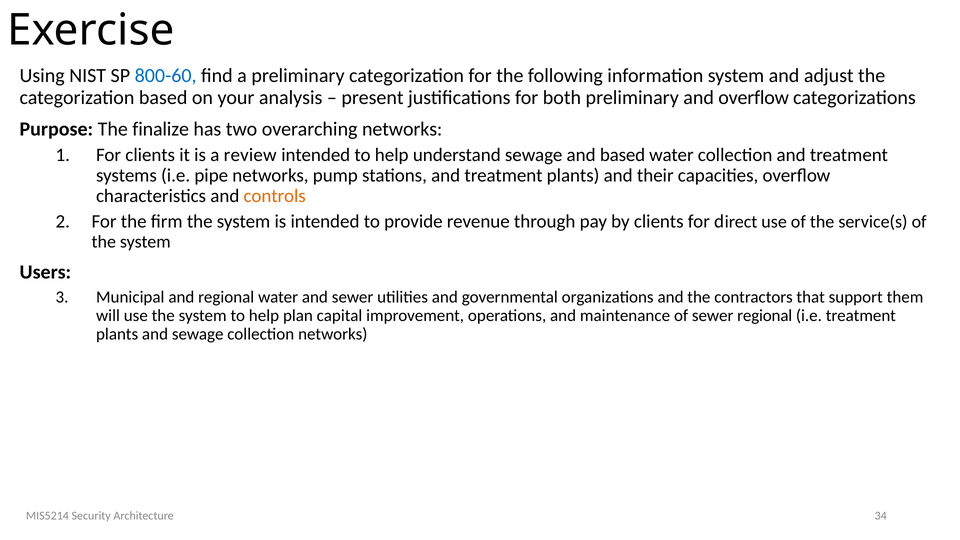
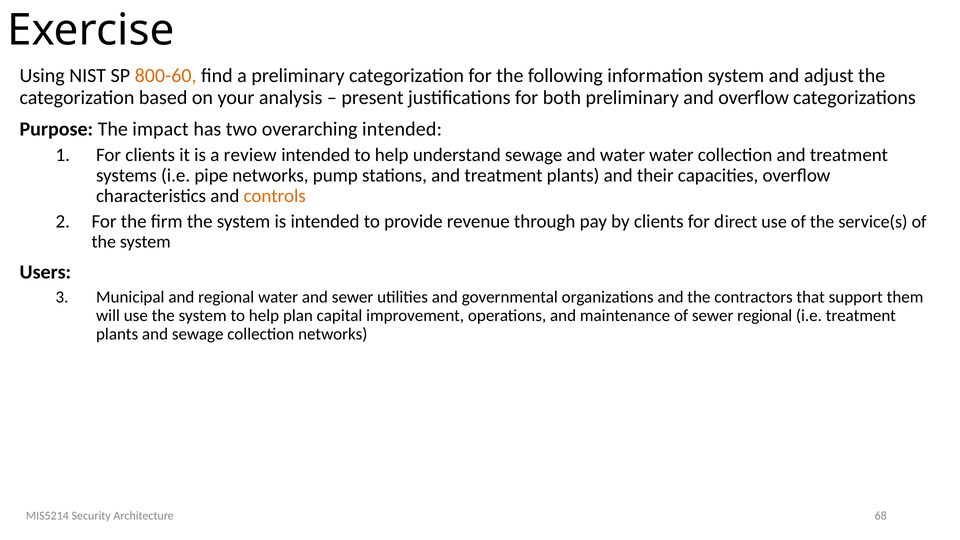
800-60 colour: blue -> orange (166, 76)
finalize: finalize -> impact (161, 129)
overarching networks: networks -> intended (402, 129)
and based: based -> water (622, 155)
34: 34 -> 68 (881, 516)
